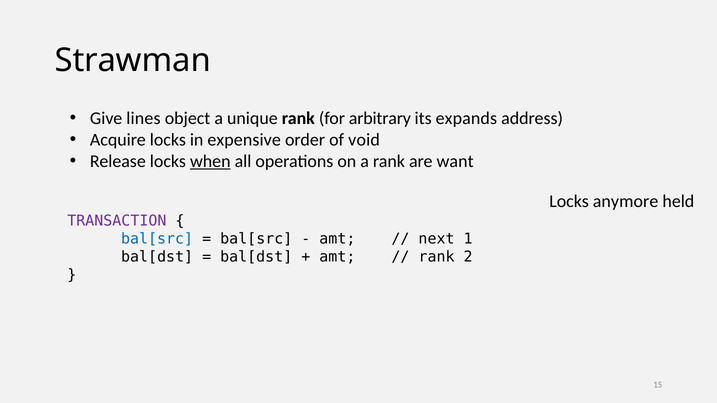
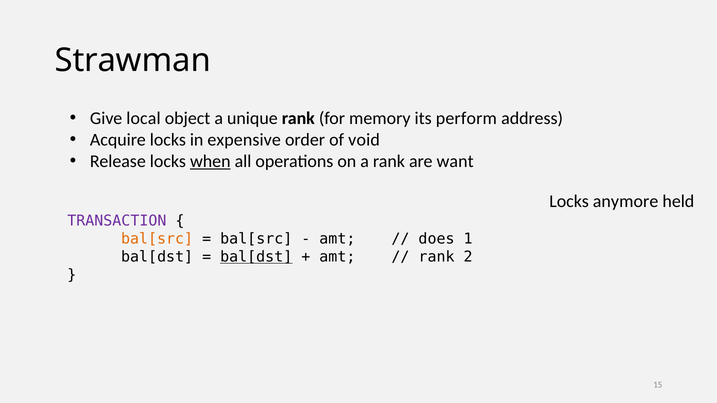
lines: lines -> local (143, 118)
arbitrary: arbitrary -> memory (380, 118)
expands: expands -> perform (466, 118)
bal[src colour: blue -> orange (157, 239)
next: next -> does (437, 239)
bal[dst underline: none -> present (256, 257)
